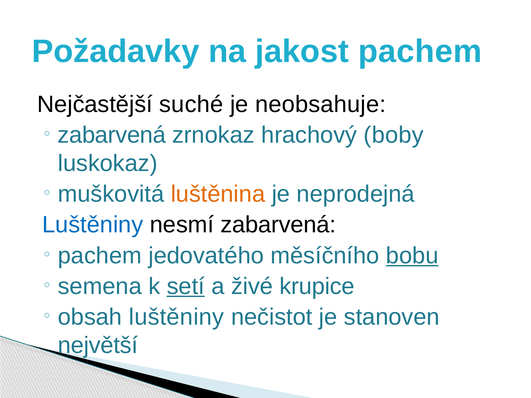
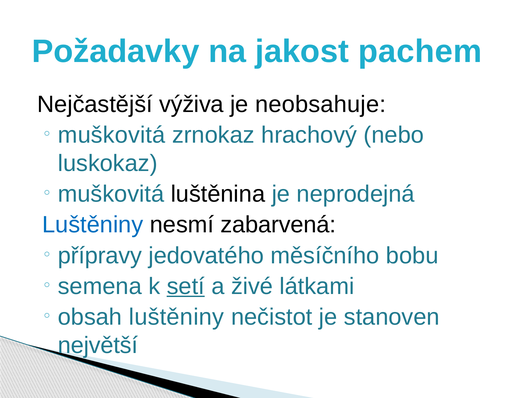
suché: suché -> výživa (191, 104)
zabarvená: zabarvená -> muškovitá (112, 135)
boby: boby -> nebo (394, 135)
luštěnina colour: orange -> black (218, 194)
pachem: pachem -> přípravy (100, 256)
bobu underline: present -> none (412, 256)
krupice: krupice -> látkami (317, 286)
